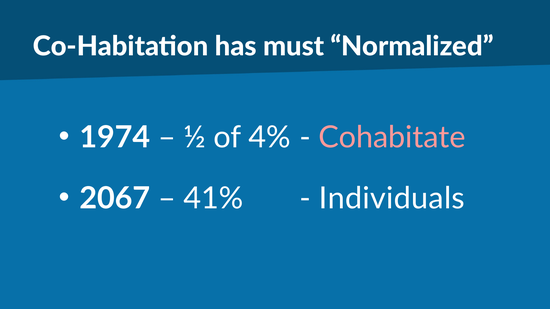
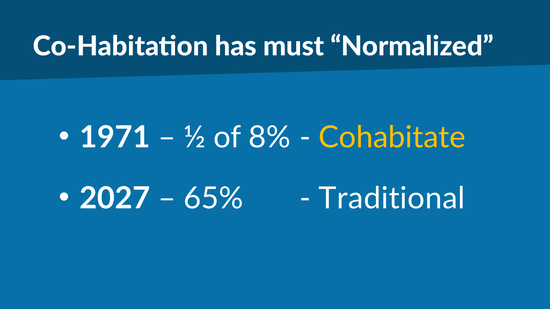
1974: 1974 -> 1971 (115, 138)
4%: 4% -> 8% (270, 138)
Cohabitate colour: pink -> yellow (392, 138)
2067: 2067 -> 2027 (115, 199)
41%: 41% -> 65% (213, 199)
Individuals: Individuals -> Traditional (392, 199)
